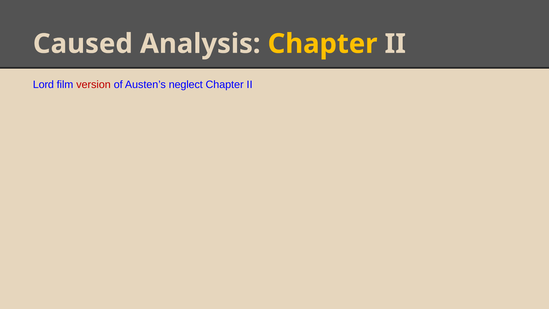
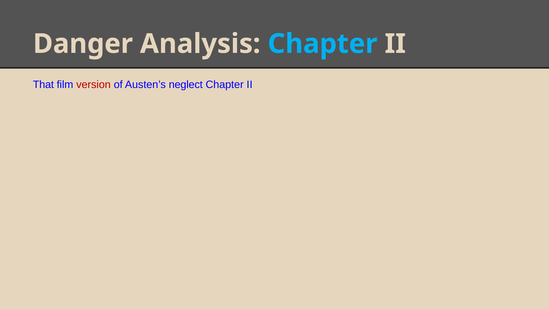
Caused: Caused -> Danger (83, 44)
Chapter colour: yellow -> light blue (323, 44)
Lord: Lord -> That (43, 85)
